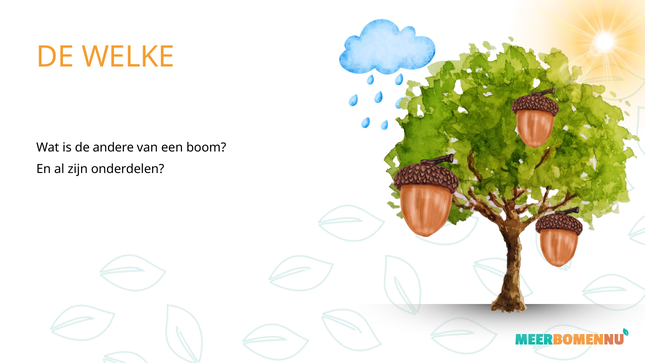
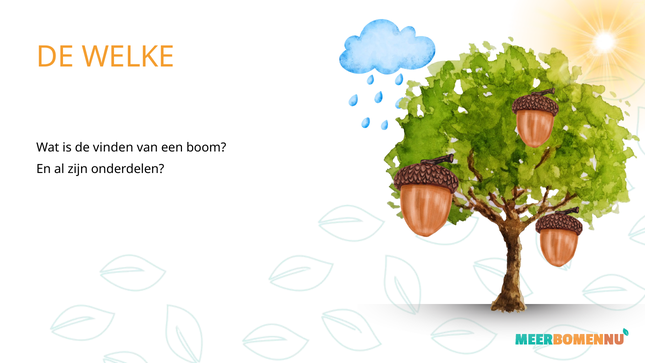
andere: andere -> vinden (113, 147)
